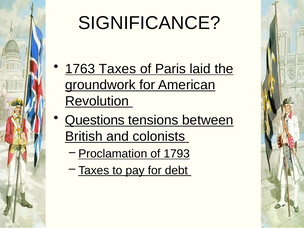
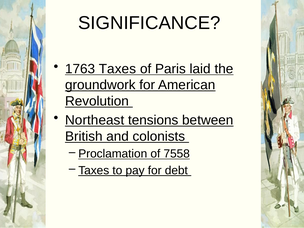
Questions: Questions -> Northeast (95, 120)
1793: 1793 -> 7558 (177, 154)
